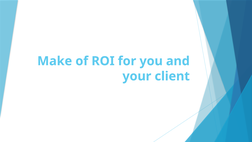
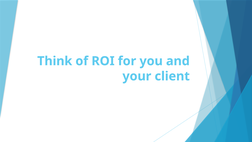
Make: Make -> Think (55, 61)
